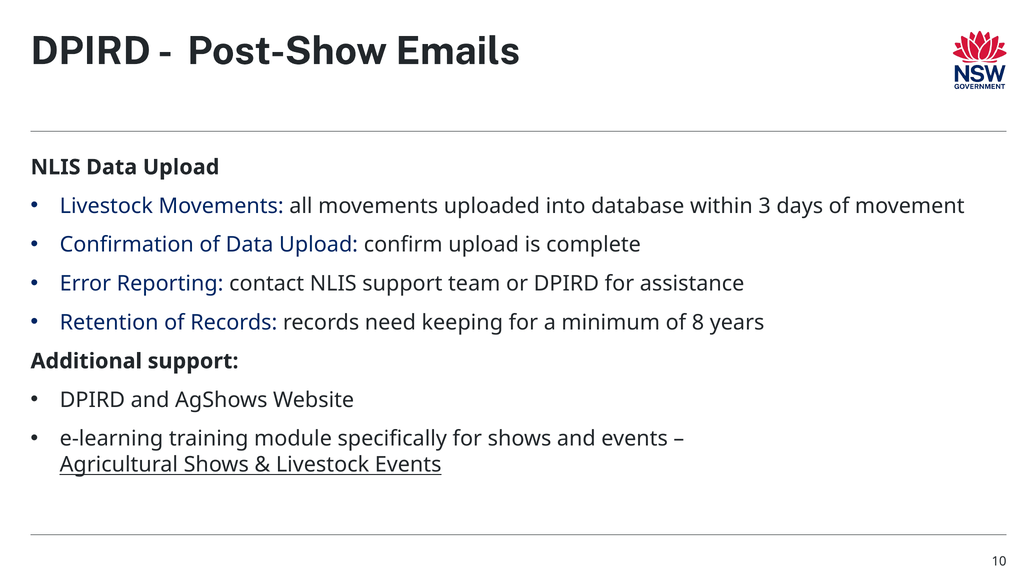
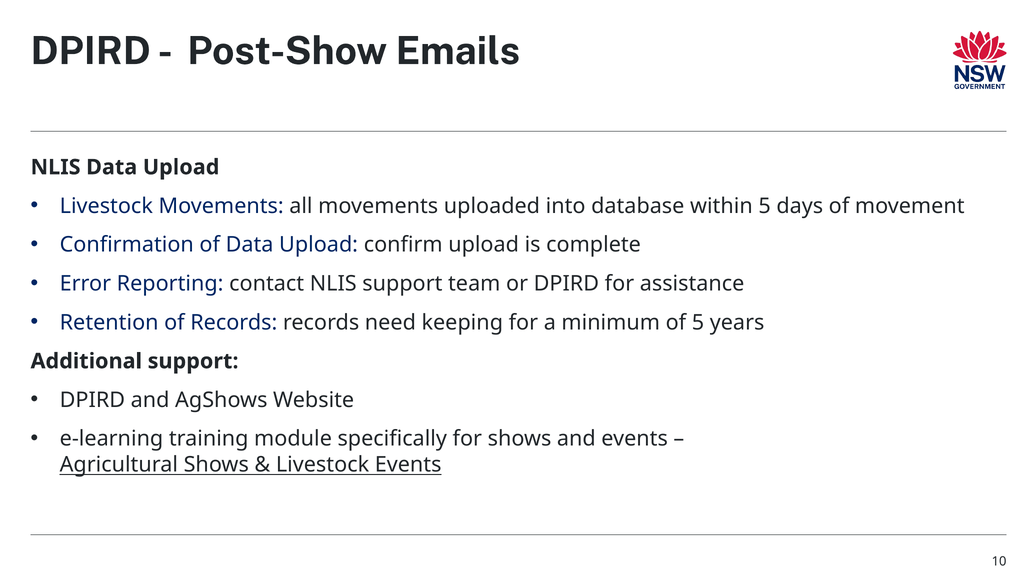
within 3: 3 -> 5 (765, 206)
of 8: 8 -> 5 (698, 323)
